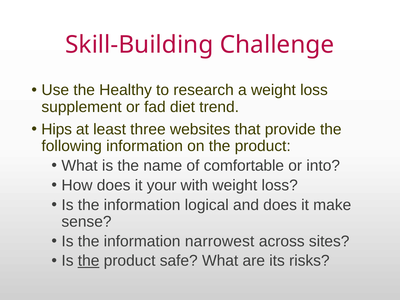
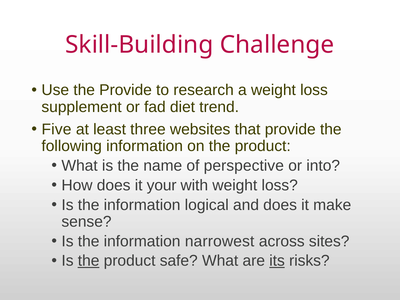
the Healthy: Healthy -> Provide (126, 90)
Hips: Hips -> Five (57, 129)
comfortable: comfortable -> perspective (244, 166)
its underline: none -> present (277, 261)
